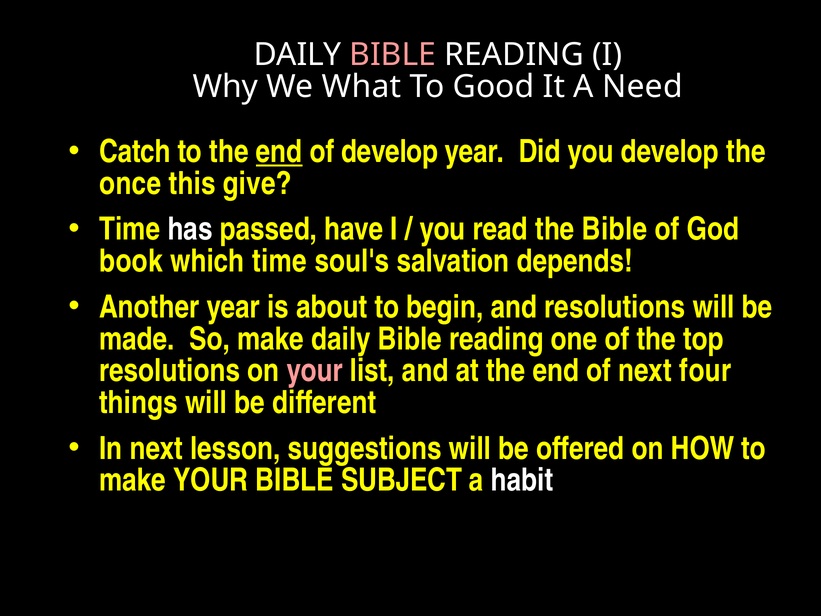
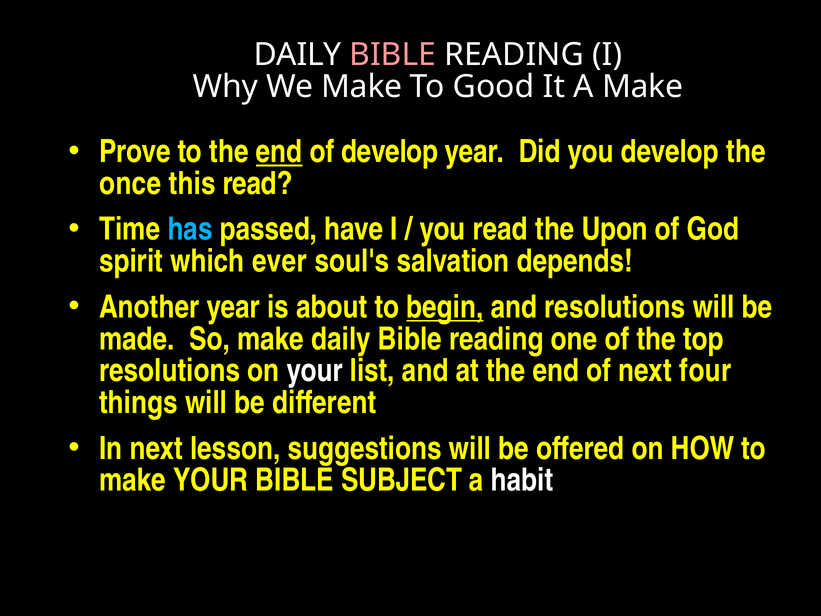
We What: What -> Make (362, 87)
A Need: Need -> Make (643, 87)
Catch: Catch -> Prove (135, 152)
this give: give -> read (258, 184)
has colour: white -> light blue (190, 229)
the Bible: Bible -> Upon (615, 229)
book: book -> spirit (131, 261)
which time: time -> ever (279, 261)
begin underline: none -> present (445, 307)
your colour: pink -> white (315, 371)
